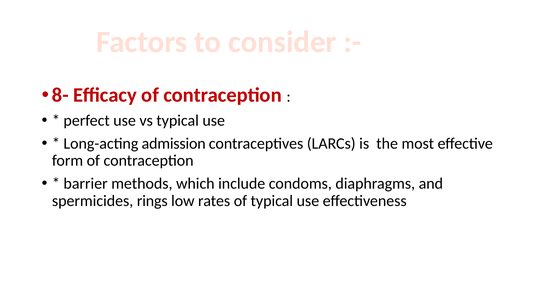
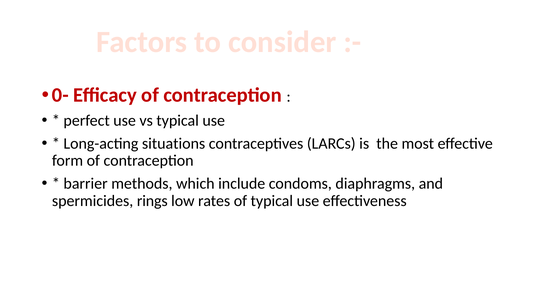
8-: 8- -> 0- (60, 95)
admission: admission -> situations (174, 143)
